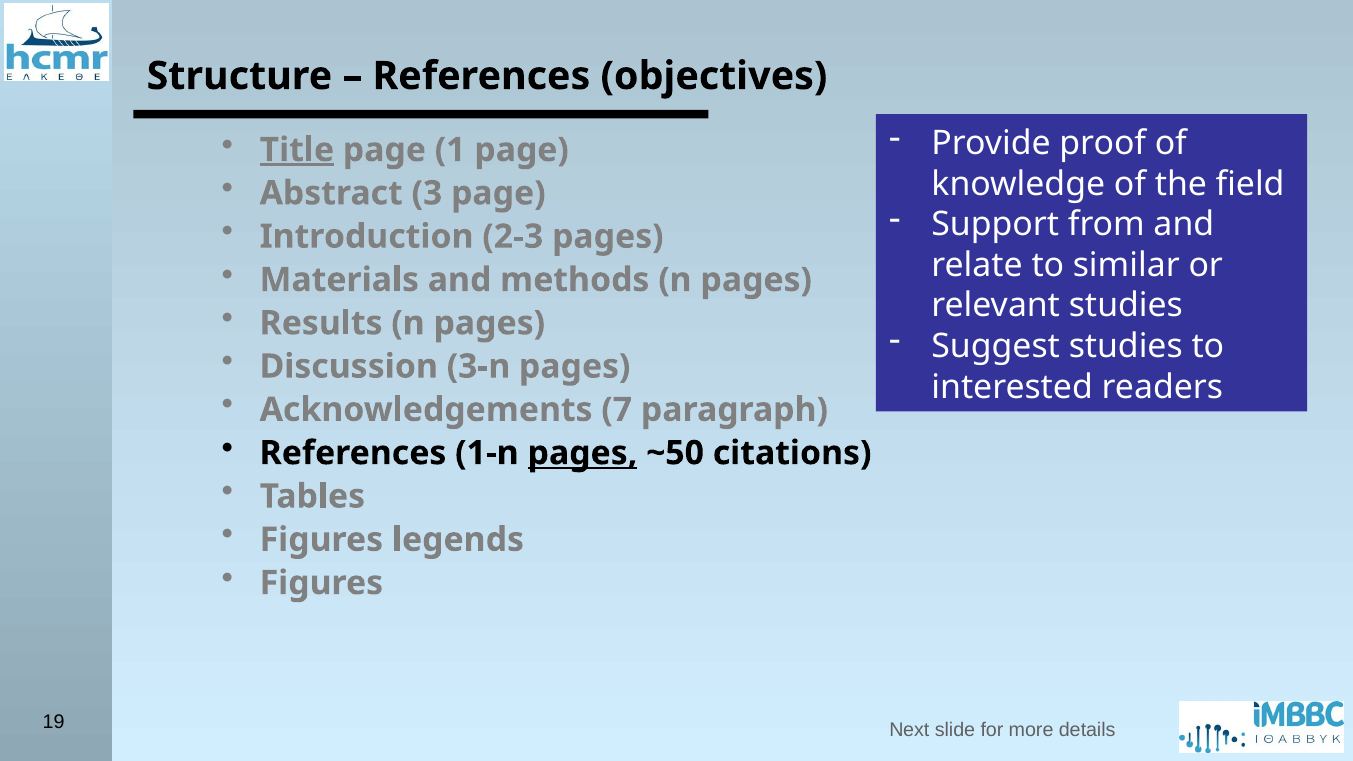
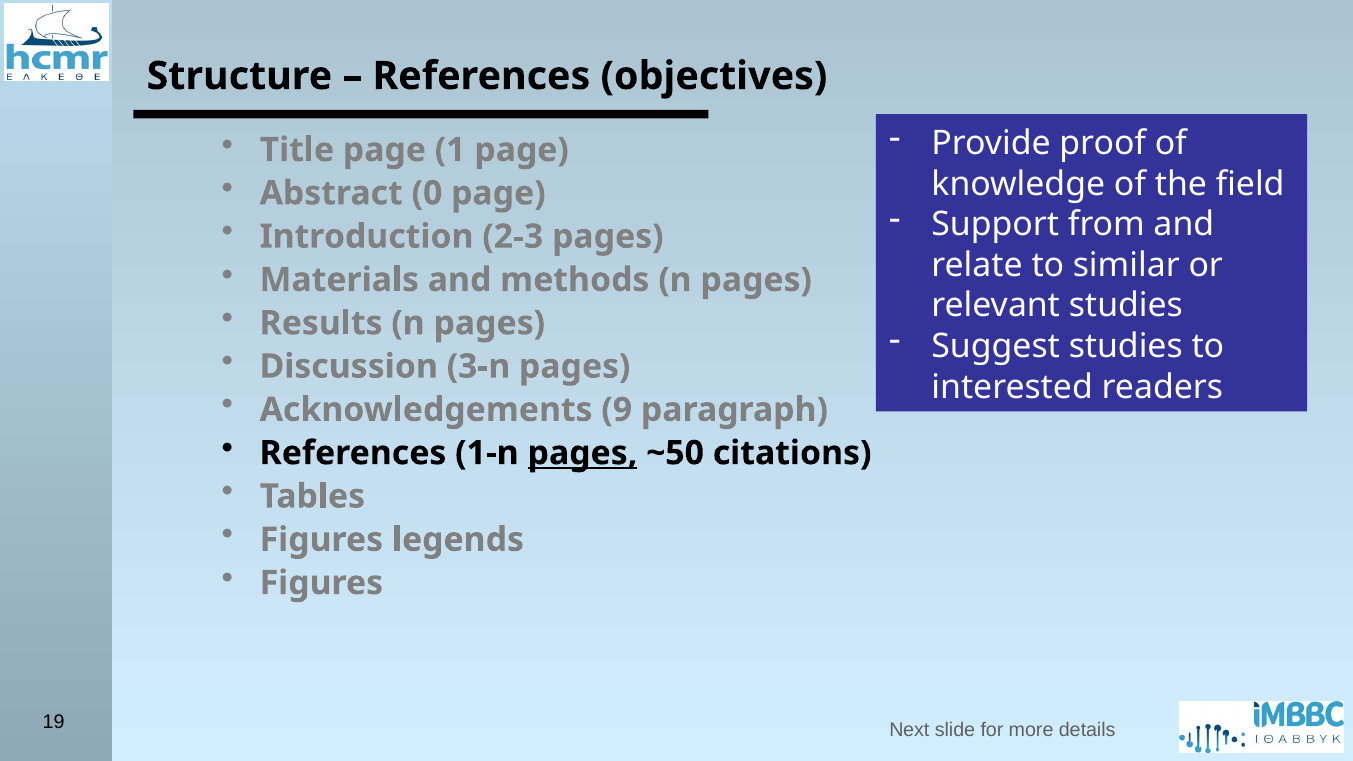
Title underline: present -> none (297, 150)
3: 3 -> 0 (427, 193)
7: 7 -> 9 (617, 410)
